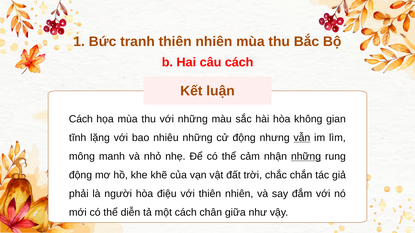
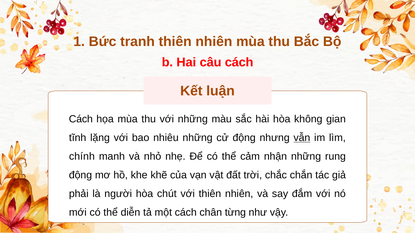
mông: mông -> chính (82, 157)
những underline: present -> none (306, 157)
điệu: điệu -> chút (167, 194)
giữa: giữa -> từng (235, 213)
